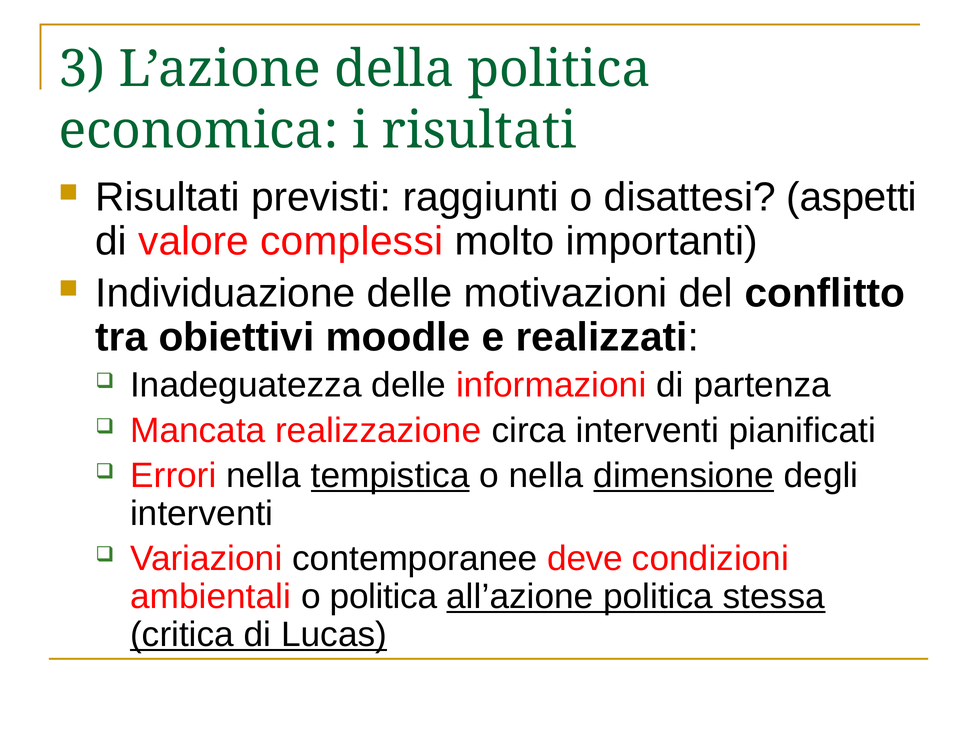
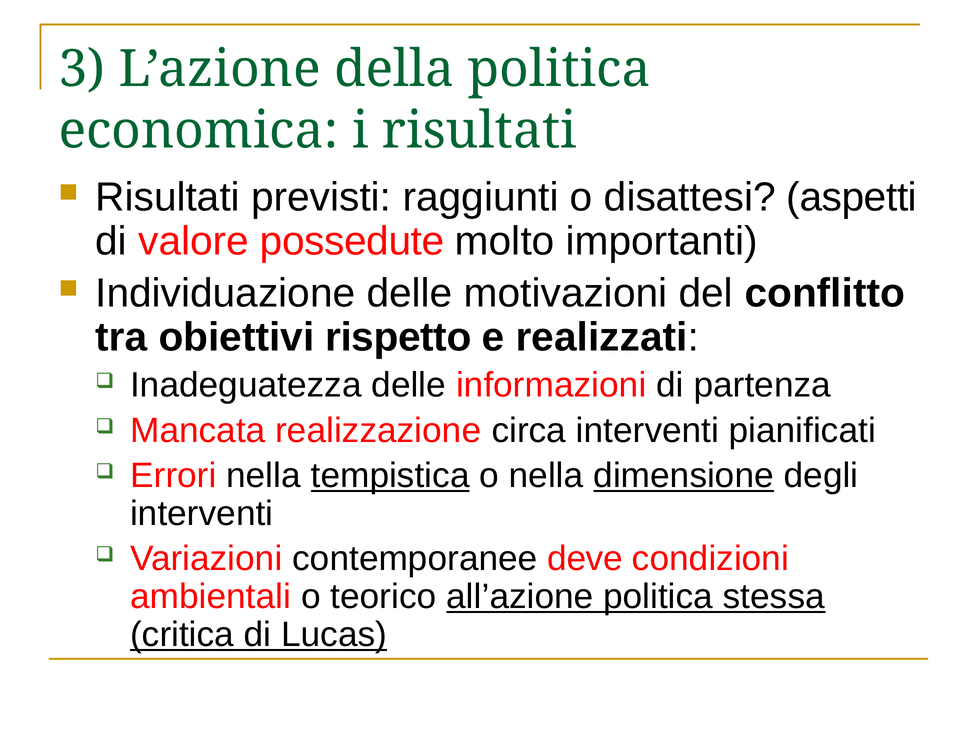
complessi: complessi -> possedute (352, 242)
moodle: moodle -> rispetto (398, 338)
o politica: politica -> teorico (383, 597)
